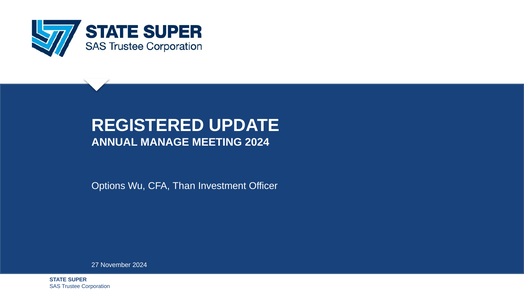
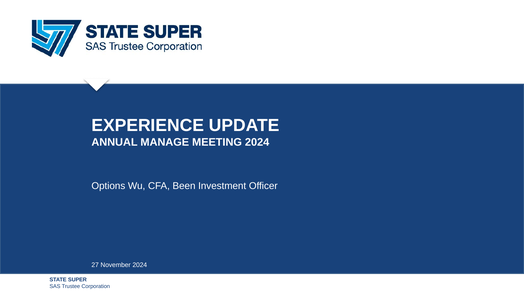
REGISTERED: REGISTERED -> EXPERIENCE (148, 125)
Than: Than -> Been (184, 186)
